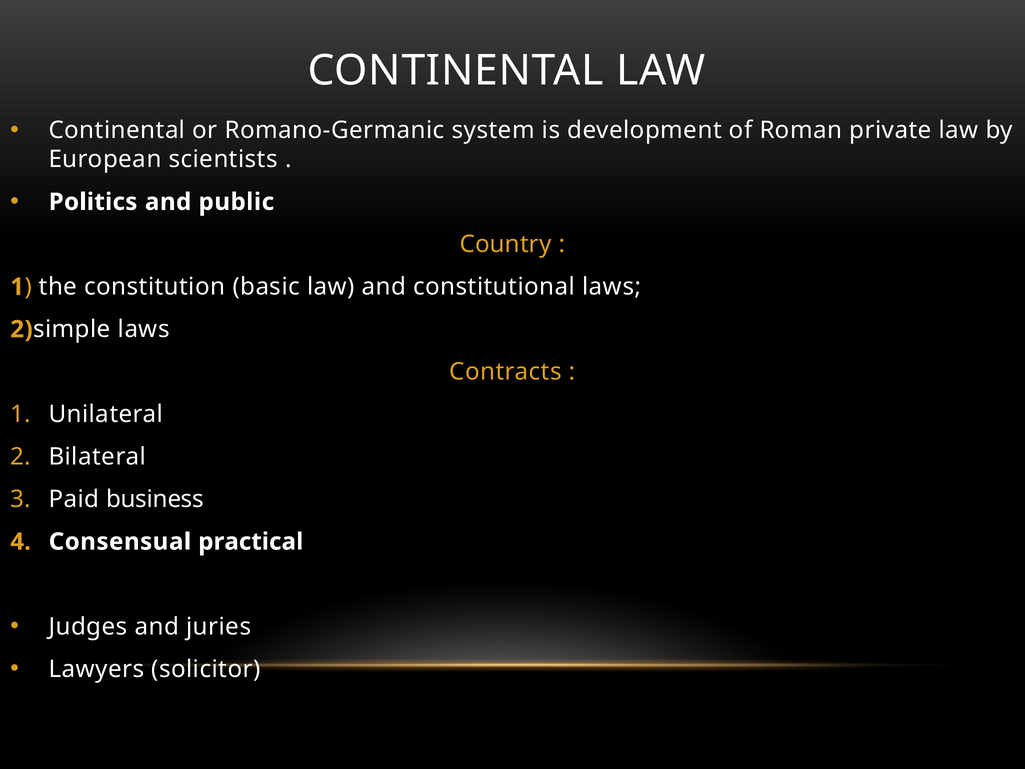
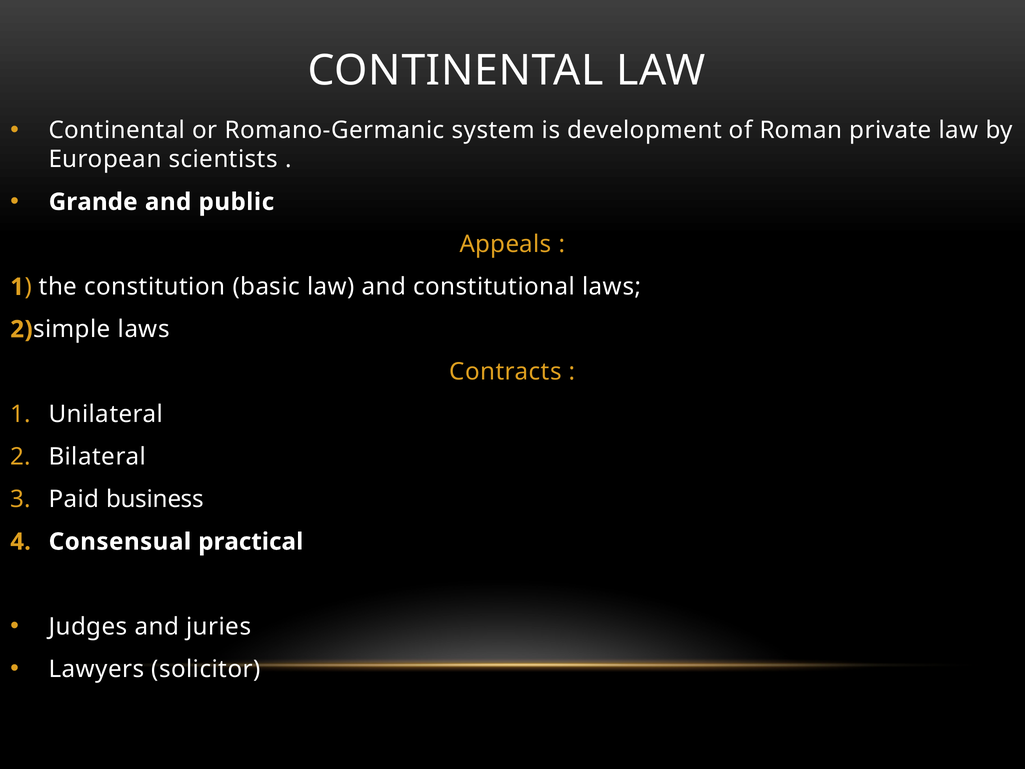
Politics: Politics -> Grande (93, 202)
Country: Country -> Appeals (505, 244)
